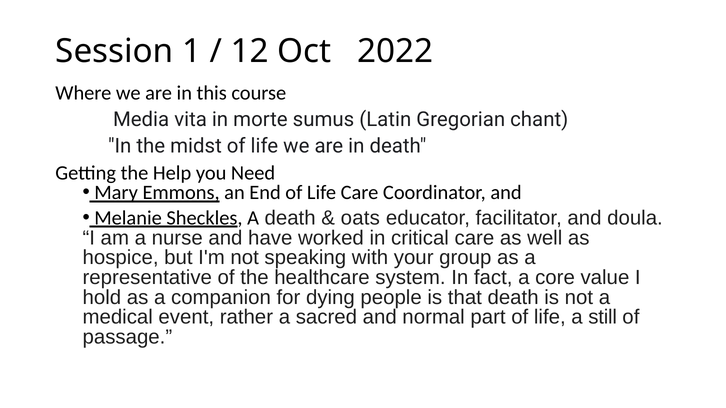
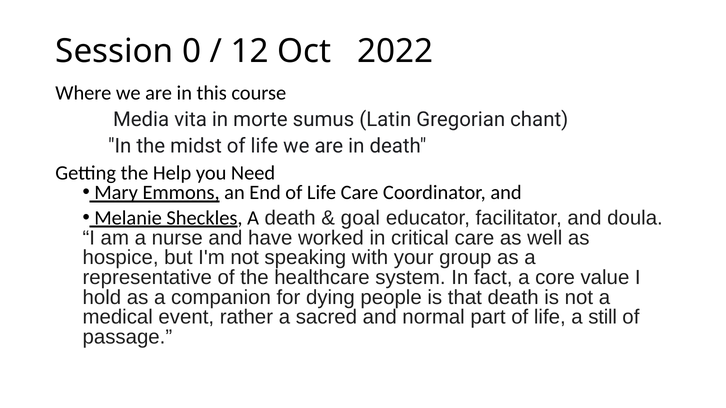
1: 1 -> 0 (192, 51)
oats: oats -> goal (360, 218)
